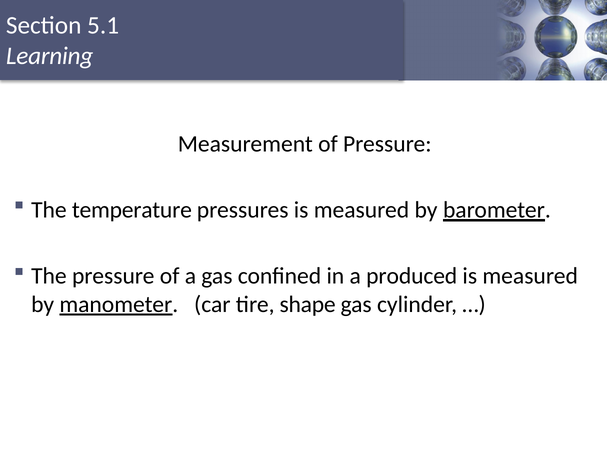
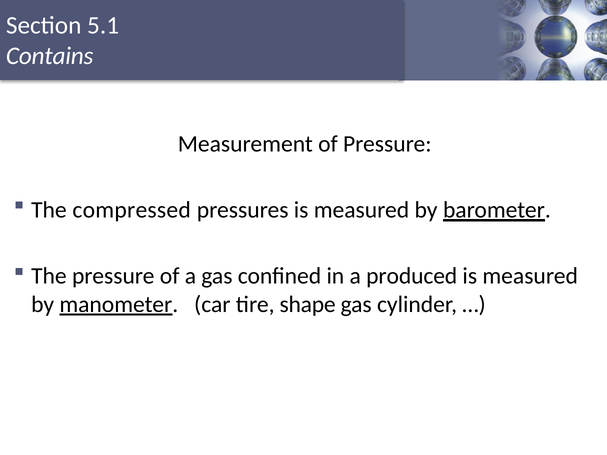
Learning: Learning -> Contains (50, 56)
temperature: temperature -> compressed (132, 210)
